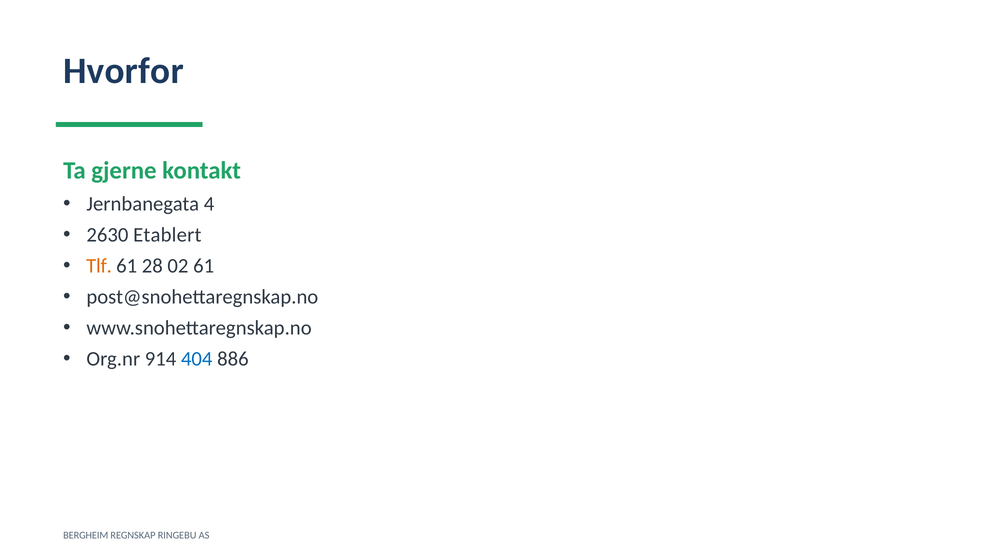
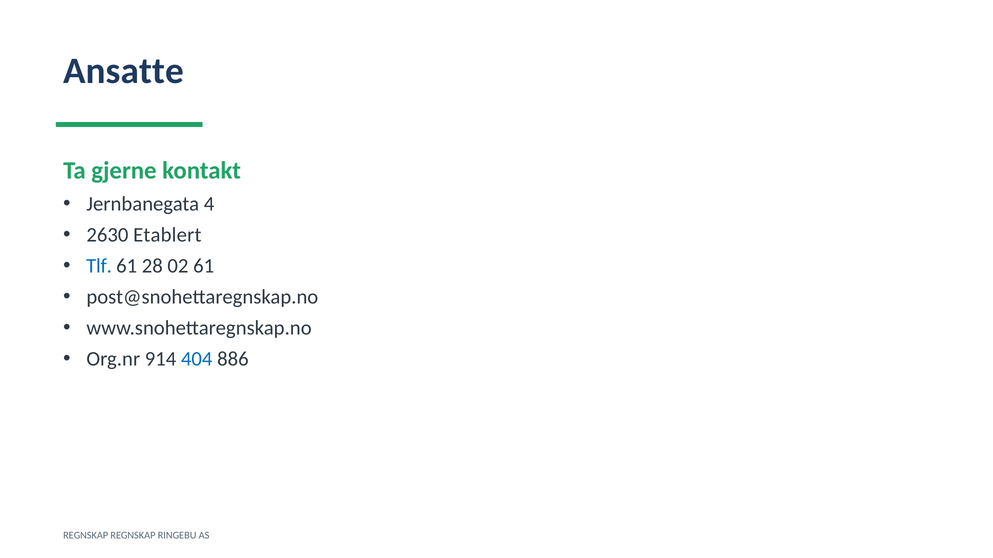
Hvorfor: Hvorfor -> Ansatte (124, 71)
Tlf colour: orange -> blue (99, 266)
BERGHEIM: BERGHEIM -> REGNSKAP (86, 536)
